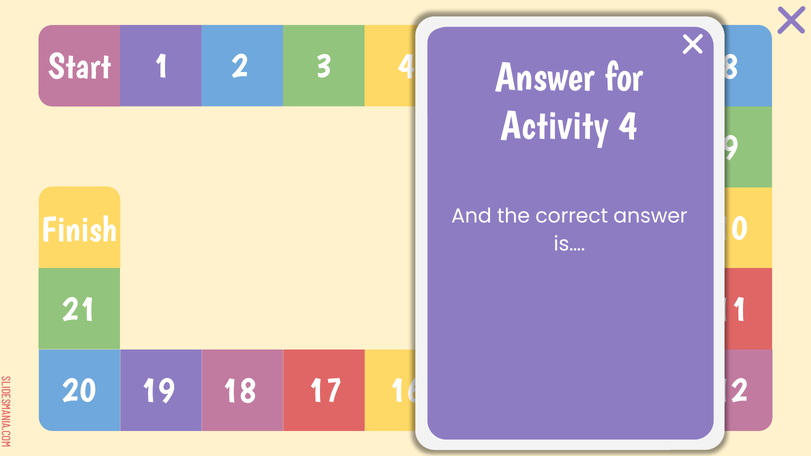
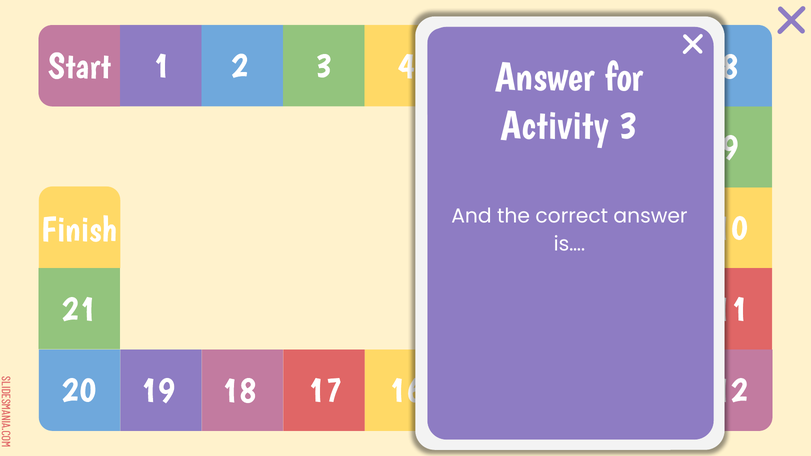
4: 4 -> 3 (628, 125)
